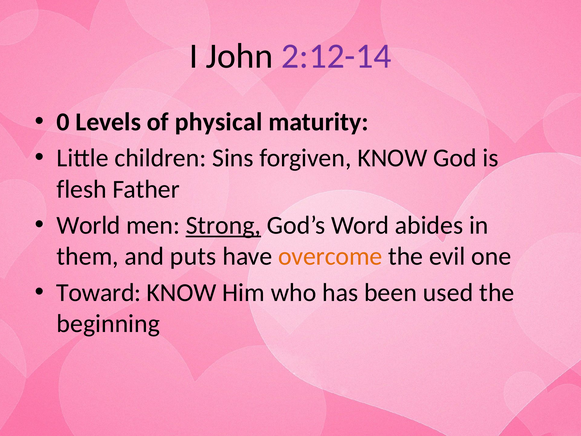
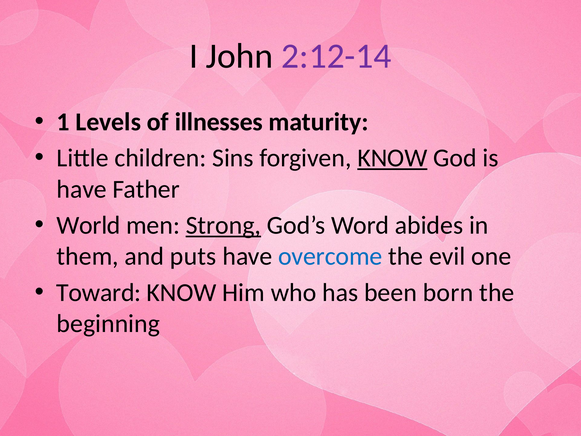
0: 0 -> 1 (63, 122)
physical: physical -> illnesses (219, 122)
KNOW underline: none -> present (392, 158)
flesh: flesh -> have (82, 189)
overcome colour: orange -> blue (330, 256)
used: used -> born (448, 292)
